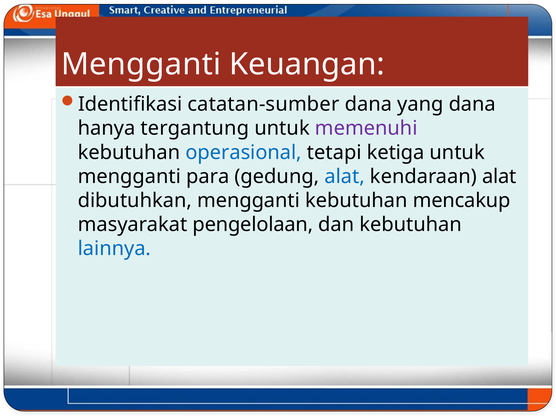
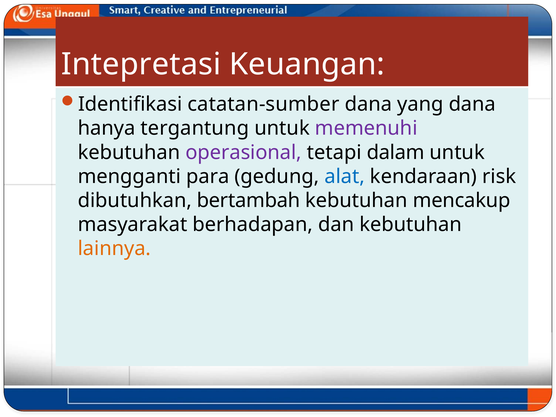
Mengganti: Mengganti -> Intepretasi (141, 64)
operasional colour: blue -> purple (244, 152)
ketiga: ketiga -> dalam (396, 152)
kendaraan alat: alat -> risk (499, 176)
dibutuhkan mengganti: mengganti -> bertambah (249, 201)
pengelolaan: pengelolaan -> berhadapan (253, 225)
lainnya colour: blue -> orange (114, 249)
